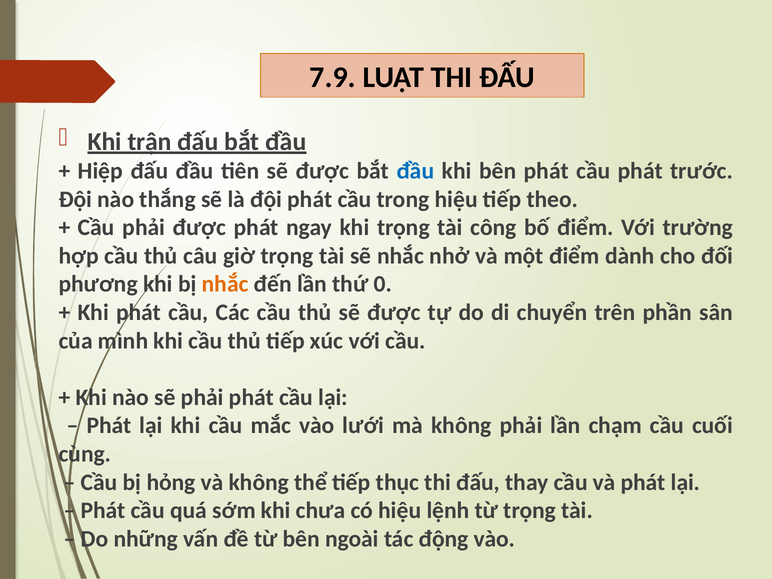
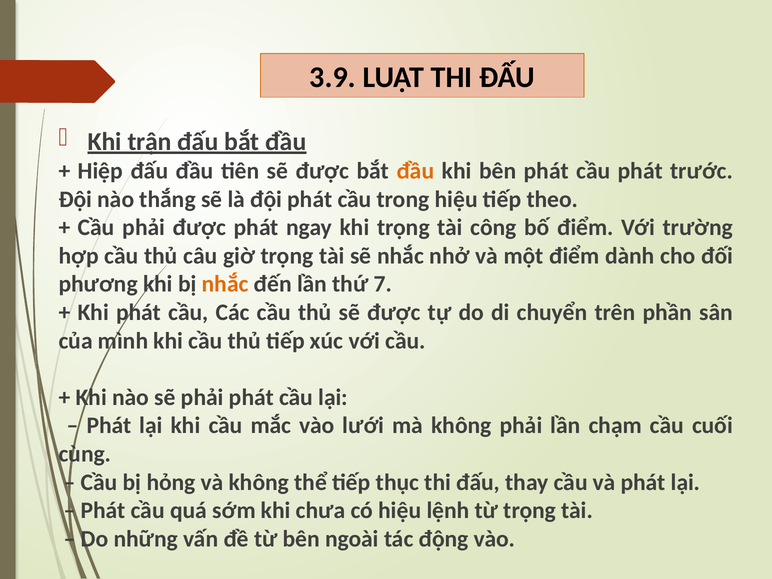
7.9: 7.9 -> 3.9 (333, 78)
đầu colour: blue -> orange (415, 171)
0: 0 -> 7 (383, 284)
